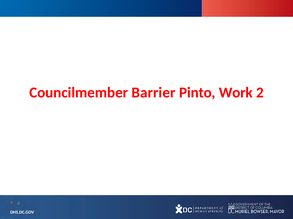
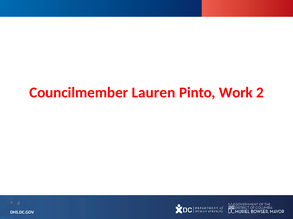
Barrier: Barrier -> Lauren (153, 93)
